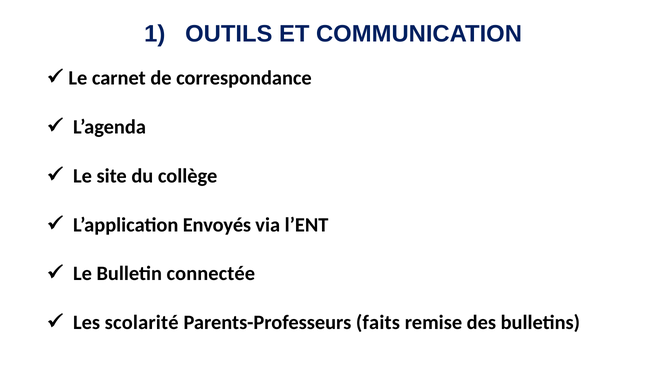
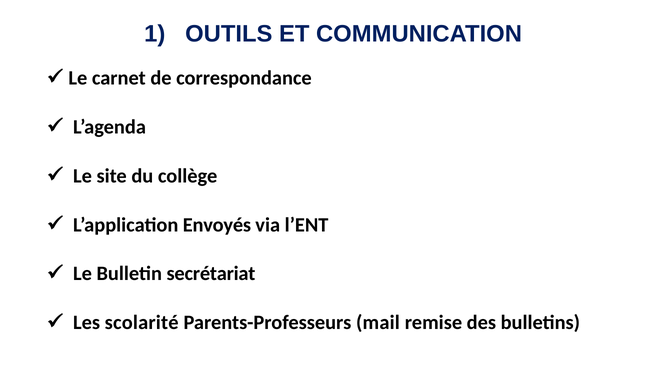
connectée: connectée -> secrétariat (211, 274)
faits: faits -> mail (378, 323)
